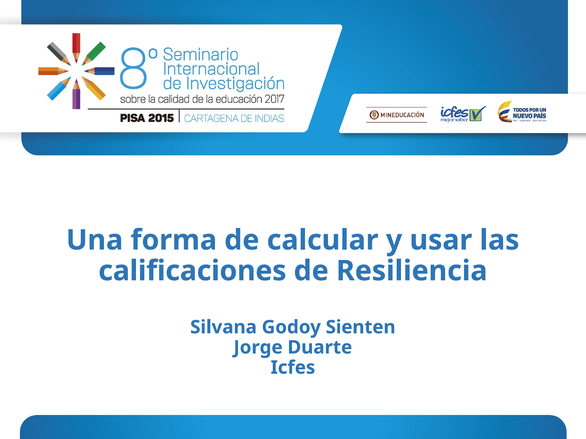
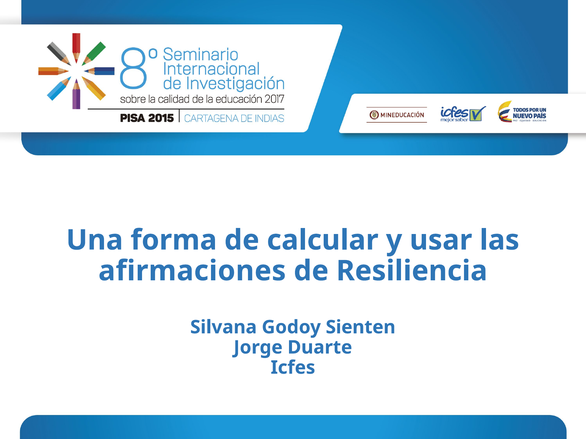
calificaciones: calificaciones -> afirmaciones (192, 271)
